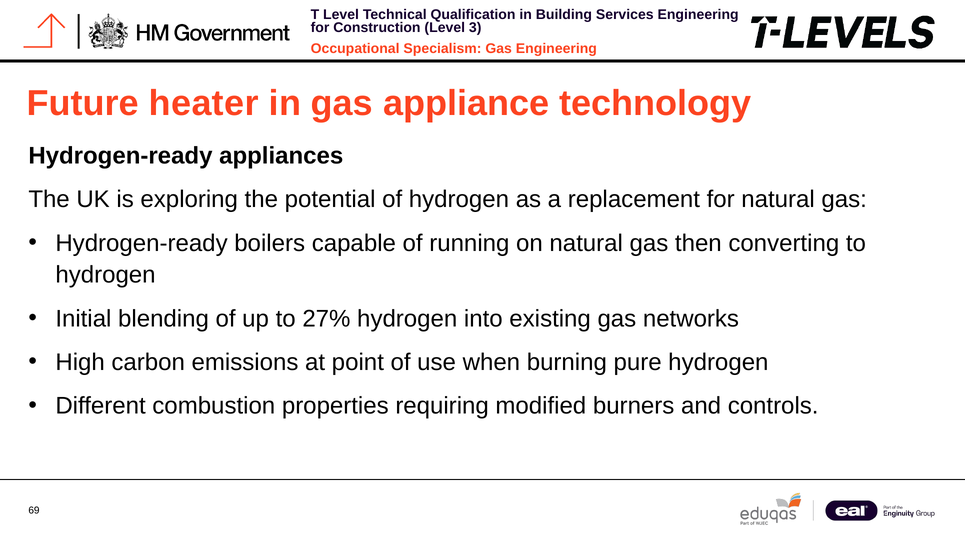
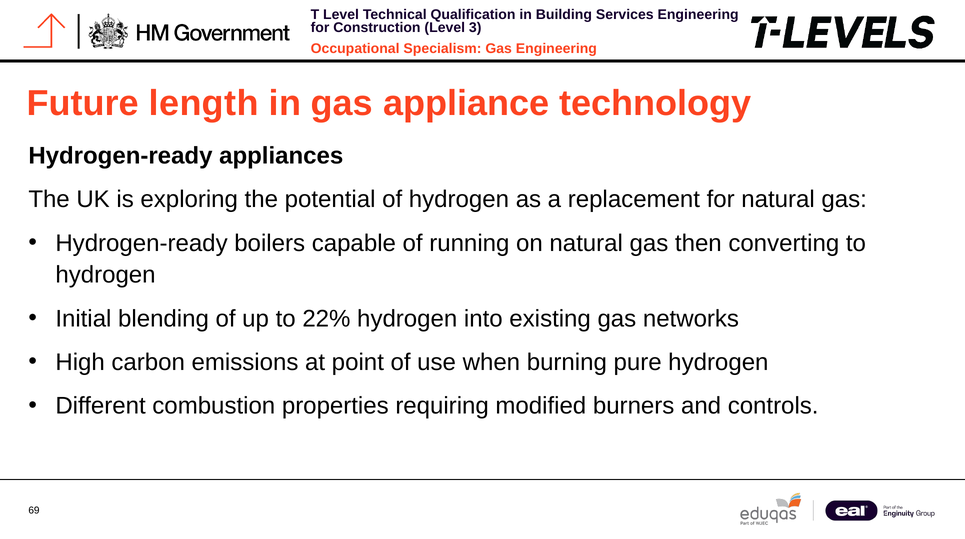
heater: heater -> length (204, 104)
27%: 27% -> 22% (326, 319)
